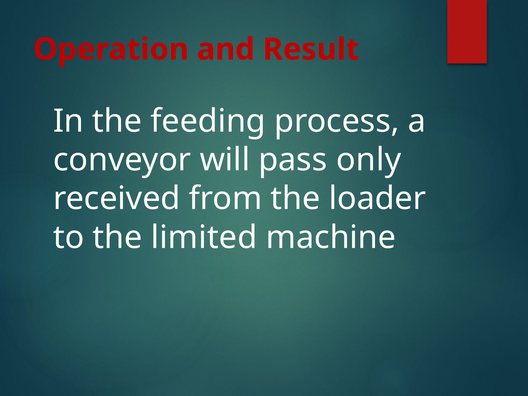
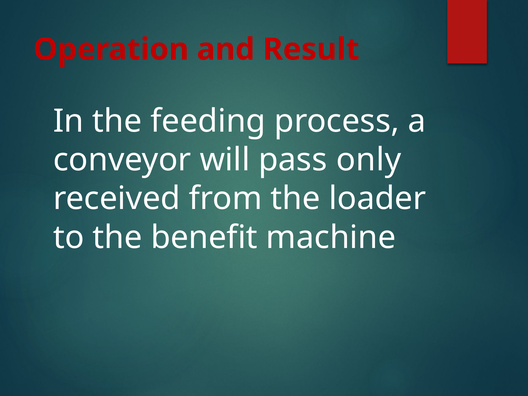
limited: limited -> benefit (204, 237)
